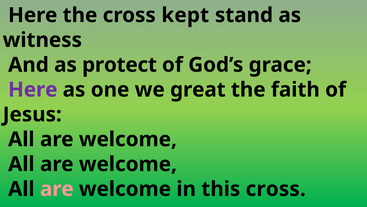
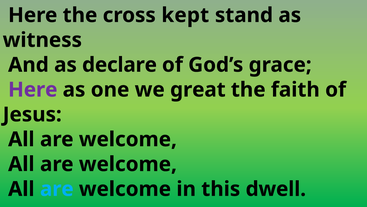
protect: protect -> declare (119, 65)
are colour: pink -> light blue (57, 189)
this cross: cross -> dwell (276, 189)
